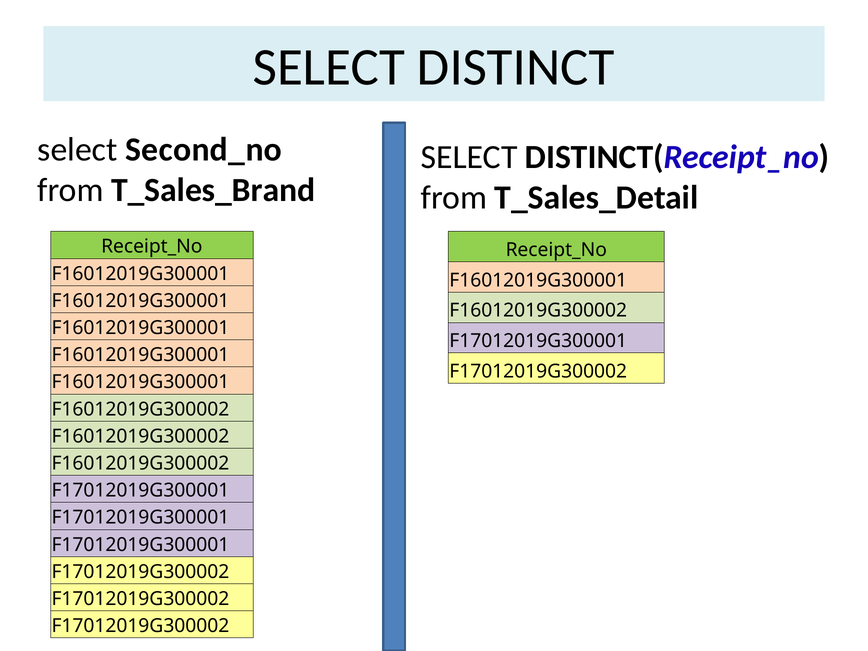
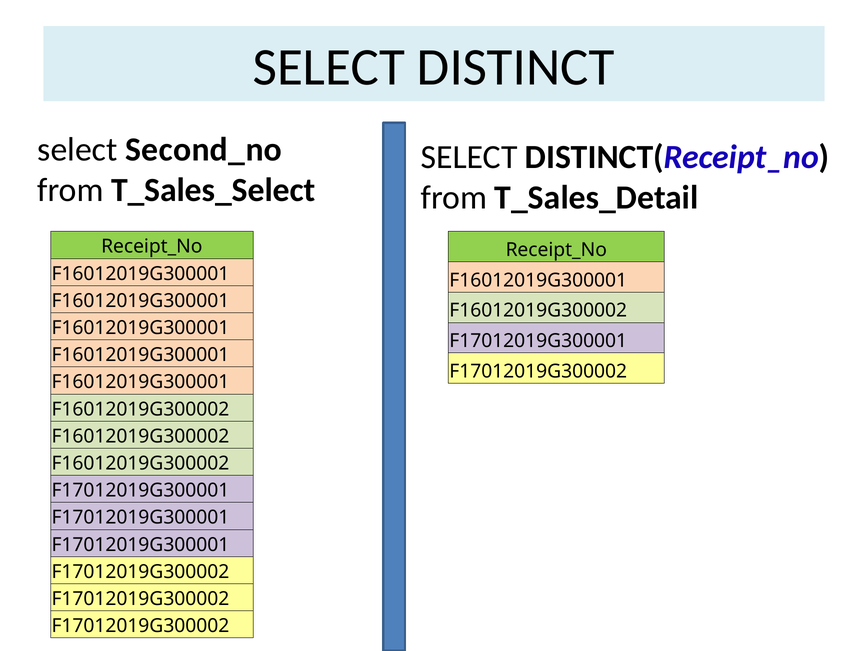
T_Sales_Brand: T_Sales_Brand -> T_Sales_Select (213, 190)
